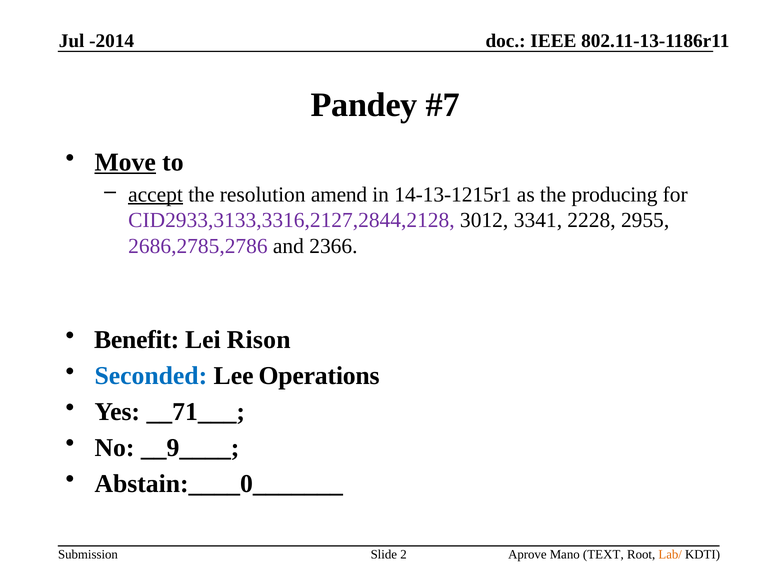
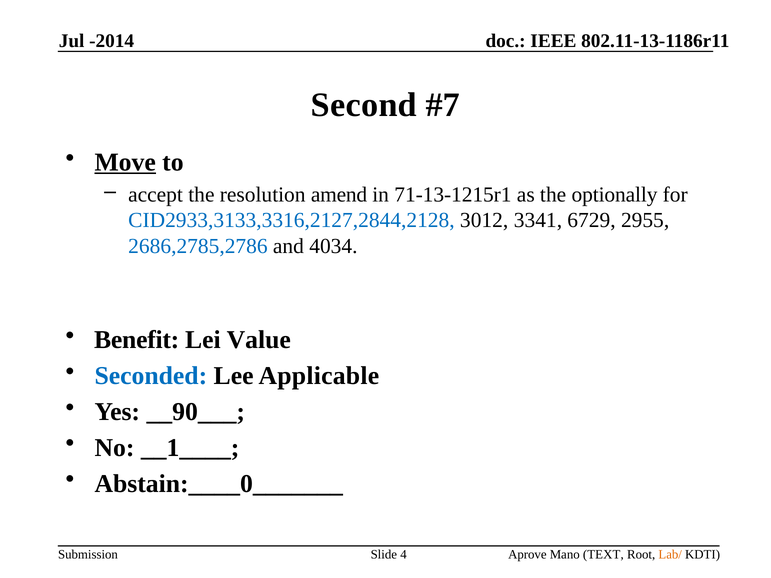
Pandey: Pandey -> Second (364, 105)
accept underline: present -> none (156, 195)
14-13-1215r1: 14-13-1215r1 -> 71-13-1215r1 (453, 195)
producing: producing -> optionally (615, 195)
CID2933,3133,3316,2127,2844,2128 colour: purple -> blue (291, 220)
2228: 2228 -> 6729 (591, 220)
2686,2785,2786 colour: purple -> blue (198, 246)
2366: 2366 -> 4034 (333, 246)
Rison: Rison -> Value (259, 340)
Operations: Operations -> Applicable (319, 376)
__71___: __71___ -> __90___ (196, 412)
__9____: __9____ -> __1____ (190, 448)
2: 2 -> 4 (403, 555)
